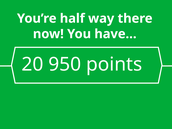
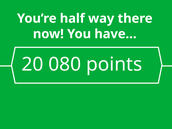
950: 950 -> 080 (65, 64)
